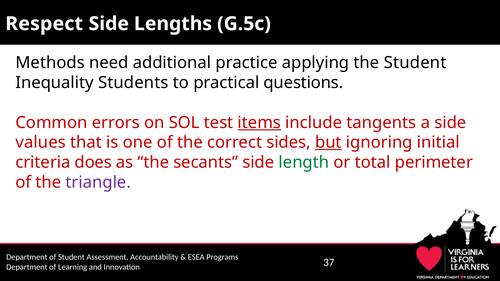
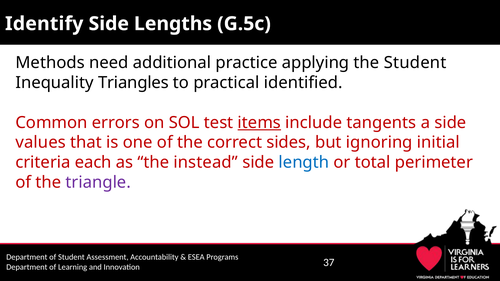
Respect: Respect -> Identify (44, 24)
Students: Students -> Triangles (133, 83)
questions: questions -> identified (303, 83)
but underline: present -> none (328, 143)
does: does -> each (93, 163)
secants: secants -> instead (206, 163)
length colour: green -> blue (304, 163)
